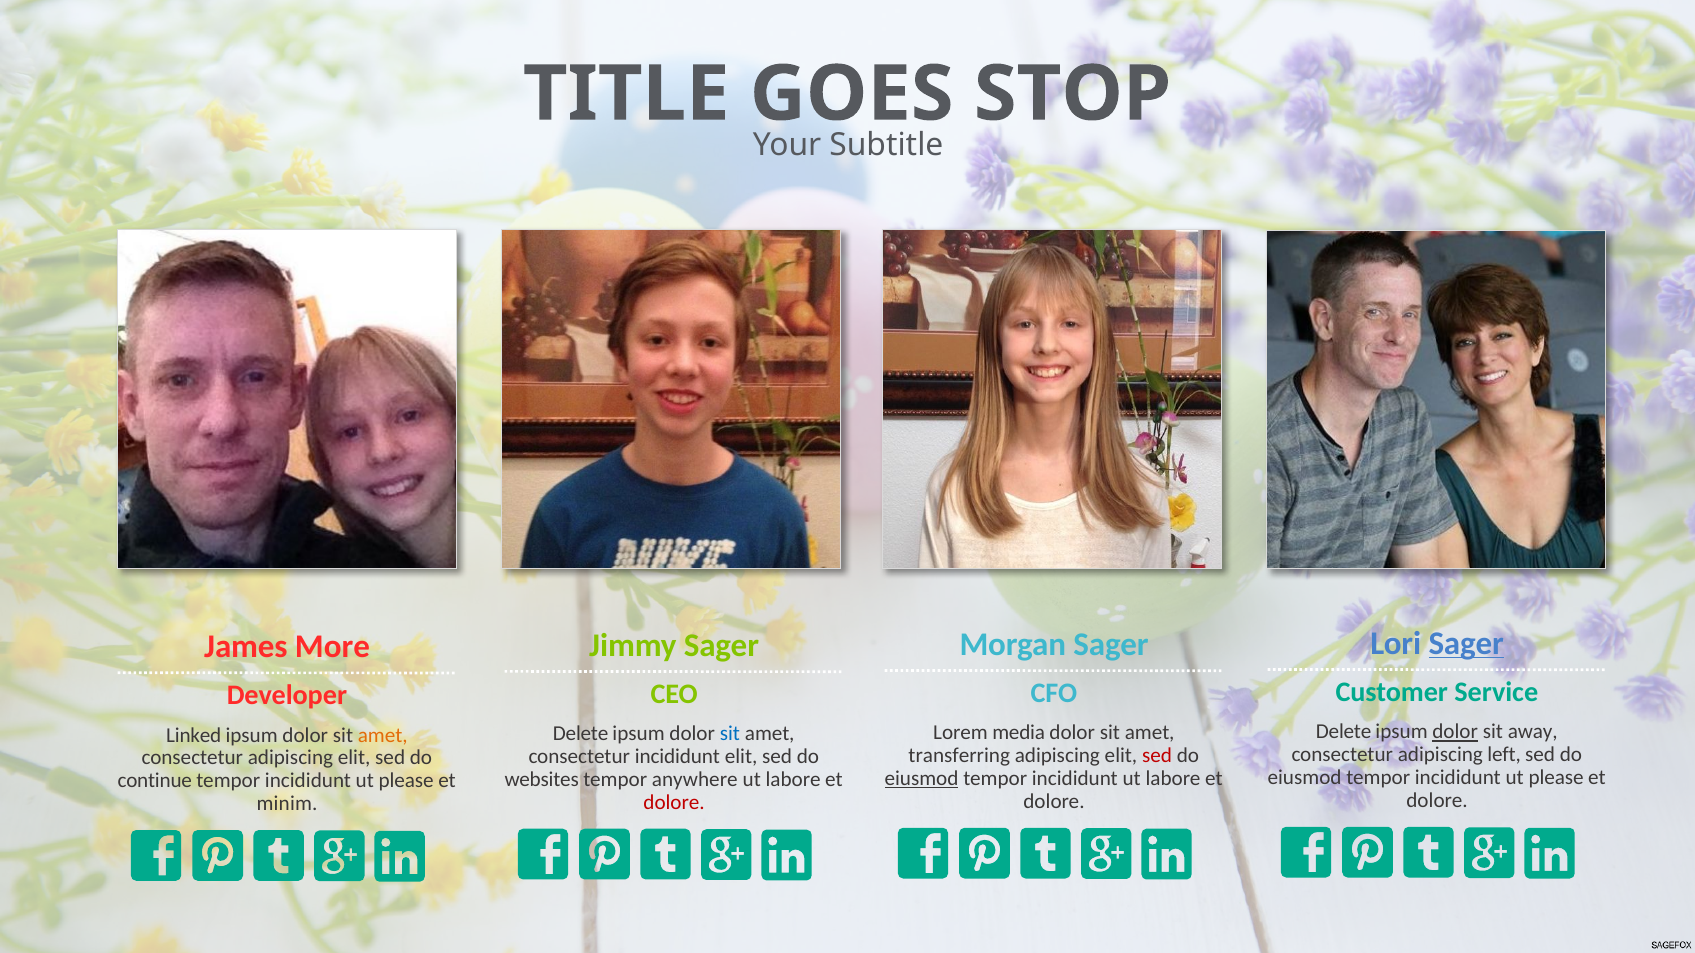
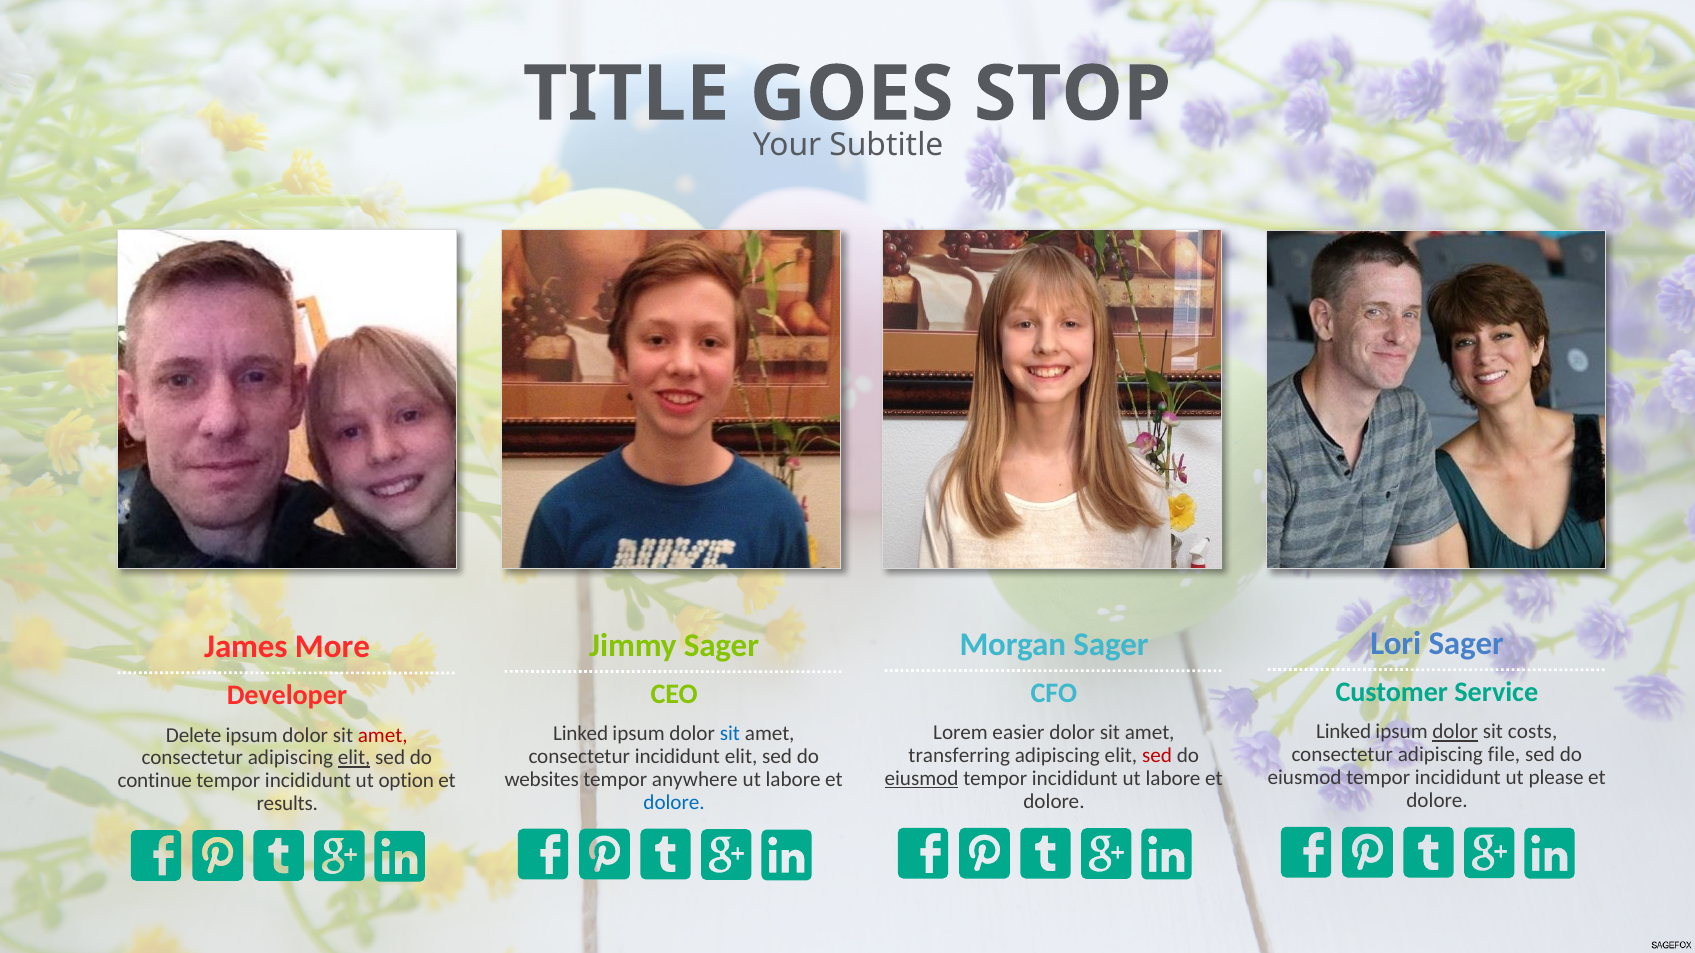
Sager underline: present -> none (1466, 644)
Delete: Delete -> Linked (1344, 732)
away: away -> costs (1533, 732)
media: media -> easier (1018, 733)
Delete: Delete -> Linked (581, 734)
Linked: Linked -> Delete (194, 735)
amet colour: orange -> red (383, 735)
left: left -> file (1504, 755)
elit underline: none -> present (354, 758)
please: please -> option (406, 781)
dolore colour: red -> blue (674, 803)
minim: minim -> results (287, 804)
